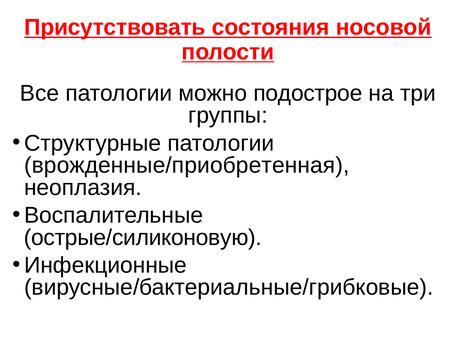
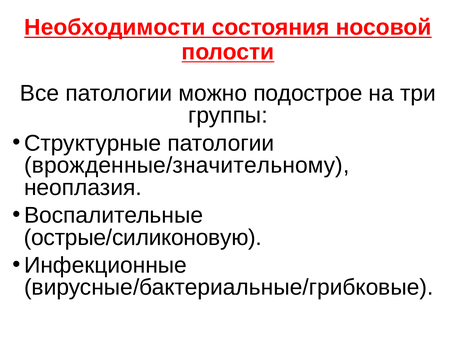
Присутствовать: Присутствовать -> Необходимости (115, 27)
врожденные/приобретенная: врожденные/приобретенная -> врожденные/значительному (187, 165)
